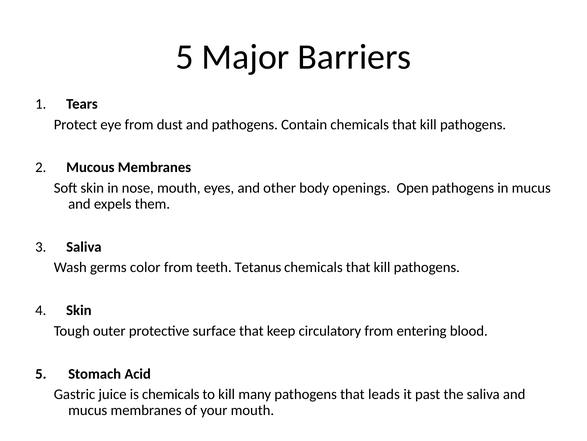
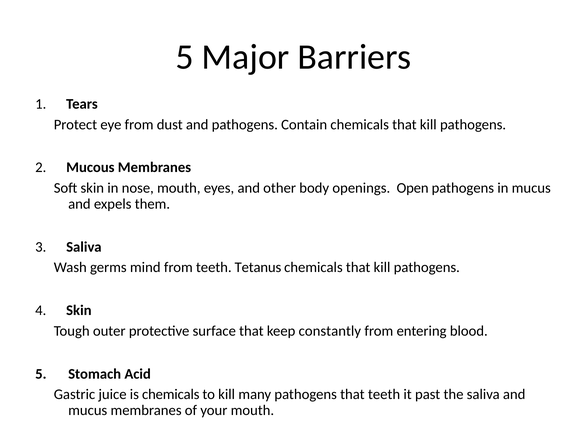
color: color -> mind (145, 267)
circulatory: circulatory -> constantly (330, 330)
that leads: leads -> teeth (384, 394)
